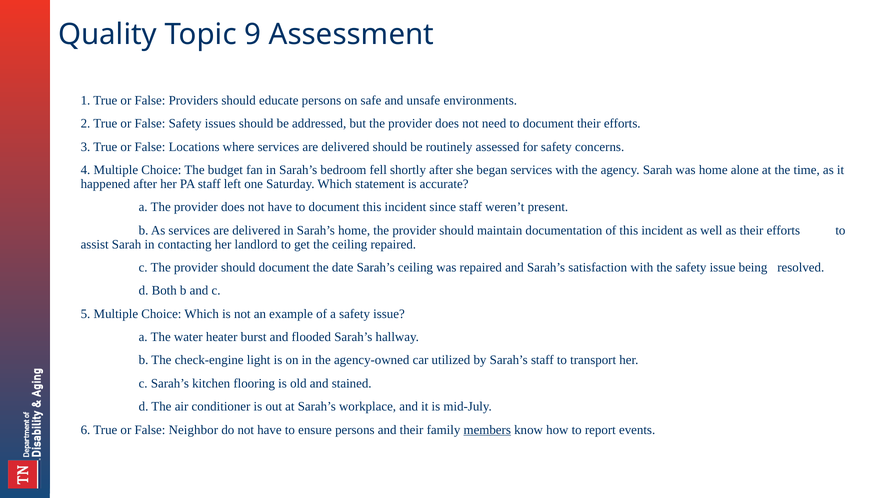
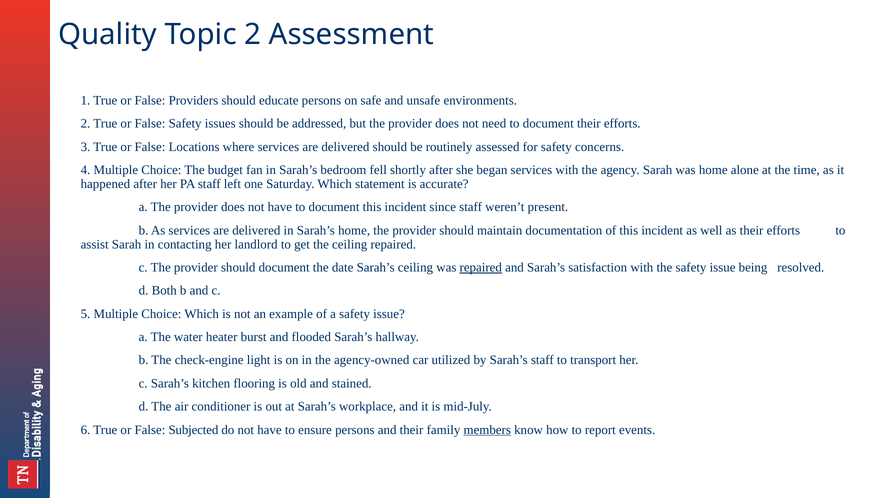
Topic 9: 9 -> 2 (253, 35)
repaired underline: none -> present (481, 267)
Neighbor: Neighbor -> Subjected (193, 430)
